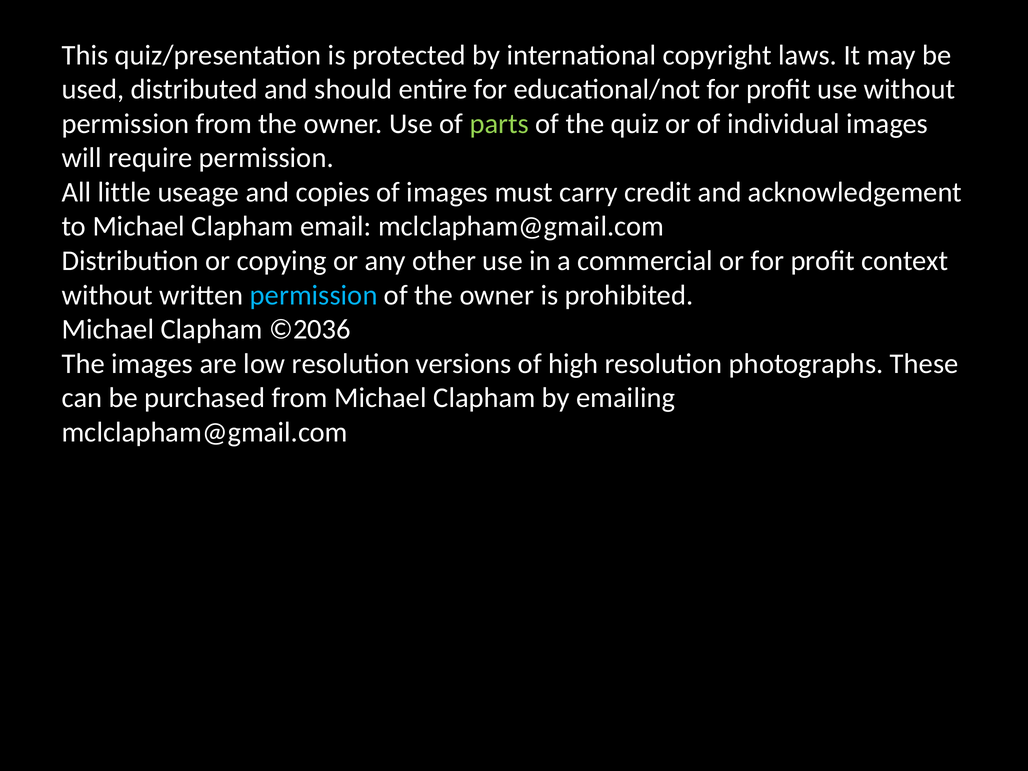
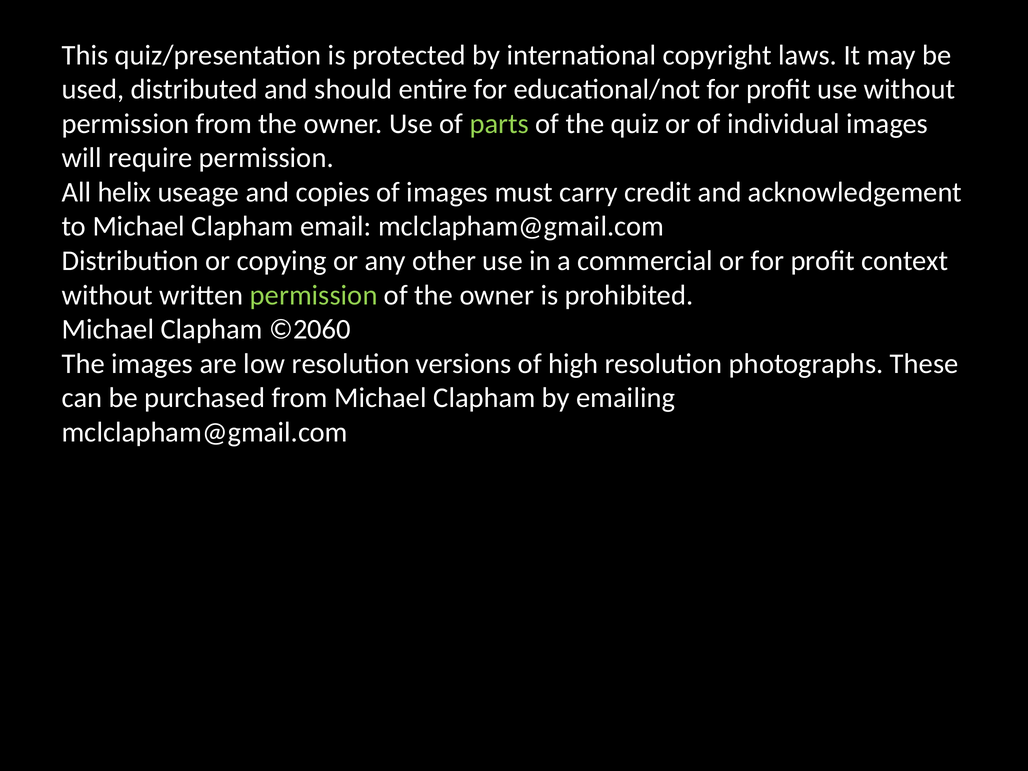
little: little -> helix (125, 192)
permission colour: light blue -> light green (314, 295)
©2036: ©2036 -> ©2060 (310, 329)
